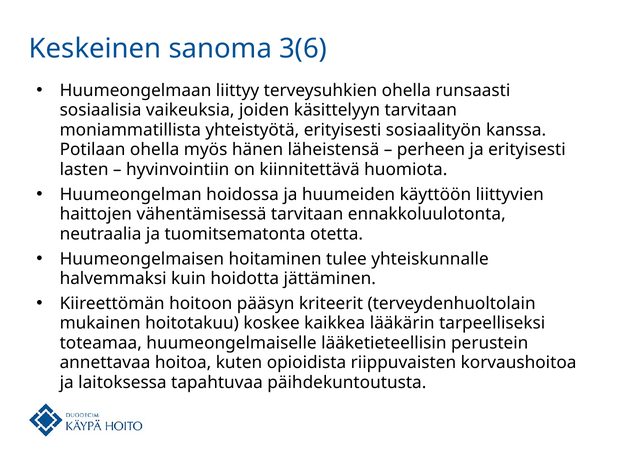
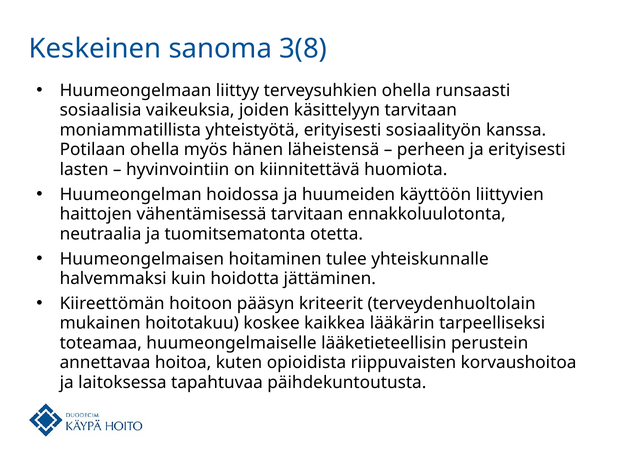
3(6: 3(6 -> 3(8 (303, 49)
